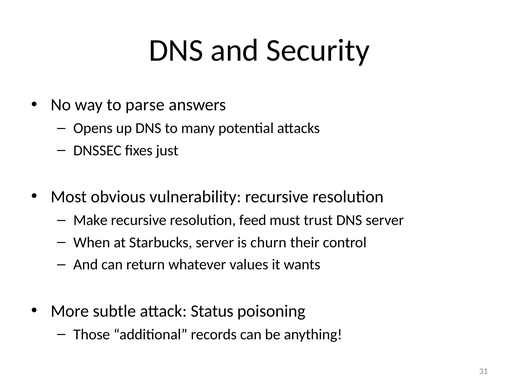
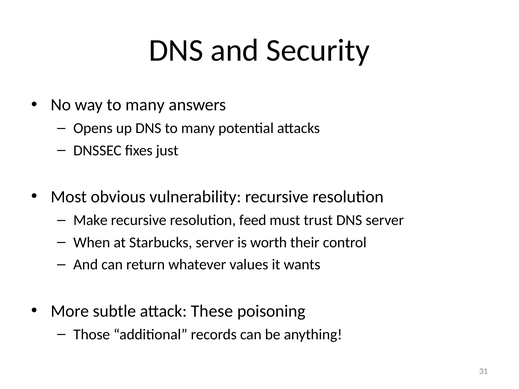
way to parse: parse -> many (145, 105)
churn: churn -> worth (269, 243)
Status: Status -> These (212, 311)
